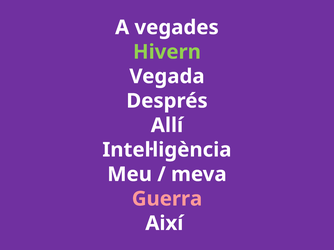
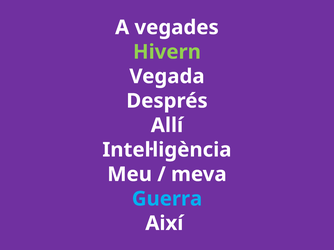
Guerra colour: pink -> light blue (167, 199)
